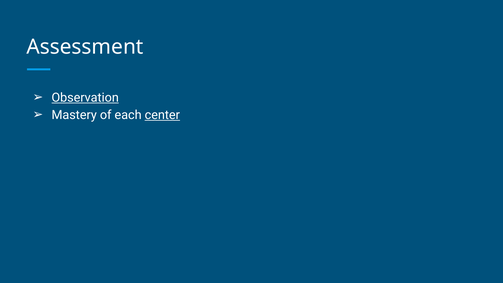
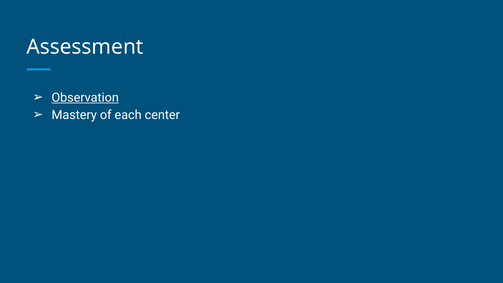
center underline: present -> none (162, 115)
